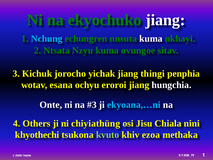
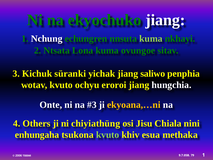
Nchung colour: light blue -> white (47, 39)
kuma colour: white -> light green (151, 39)
Nzyu: Nzyu -> Lona (83, 50)
jorocho: jorocho -> süranki (70, 74)
thingi: thingi -> saliwo (153, 74)
wotav esana: esana -> kvuto (61, 85)
ekyoana,…ni colour: light blue -> yellow (134, 105)
khyothechi: khyothechi -> enhungaha (37, 135)
ezoa: ezoa -> esua (151, 135)
